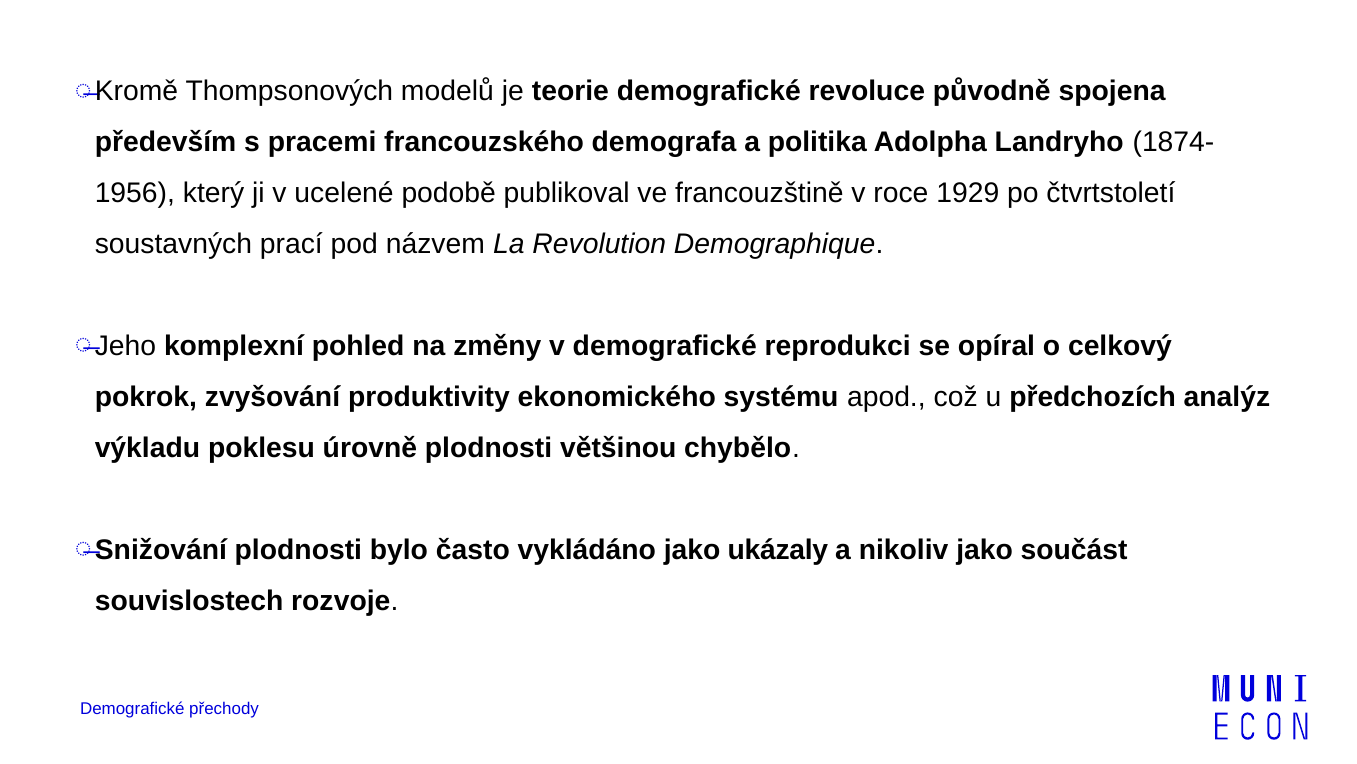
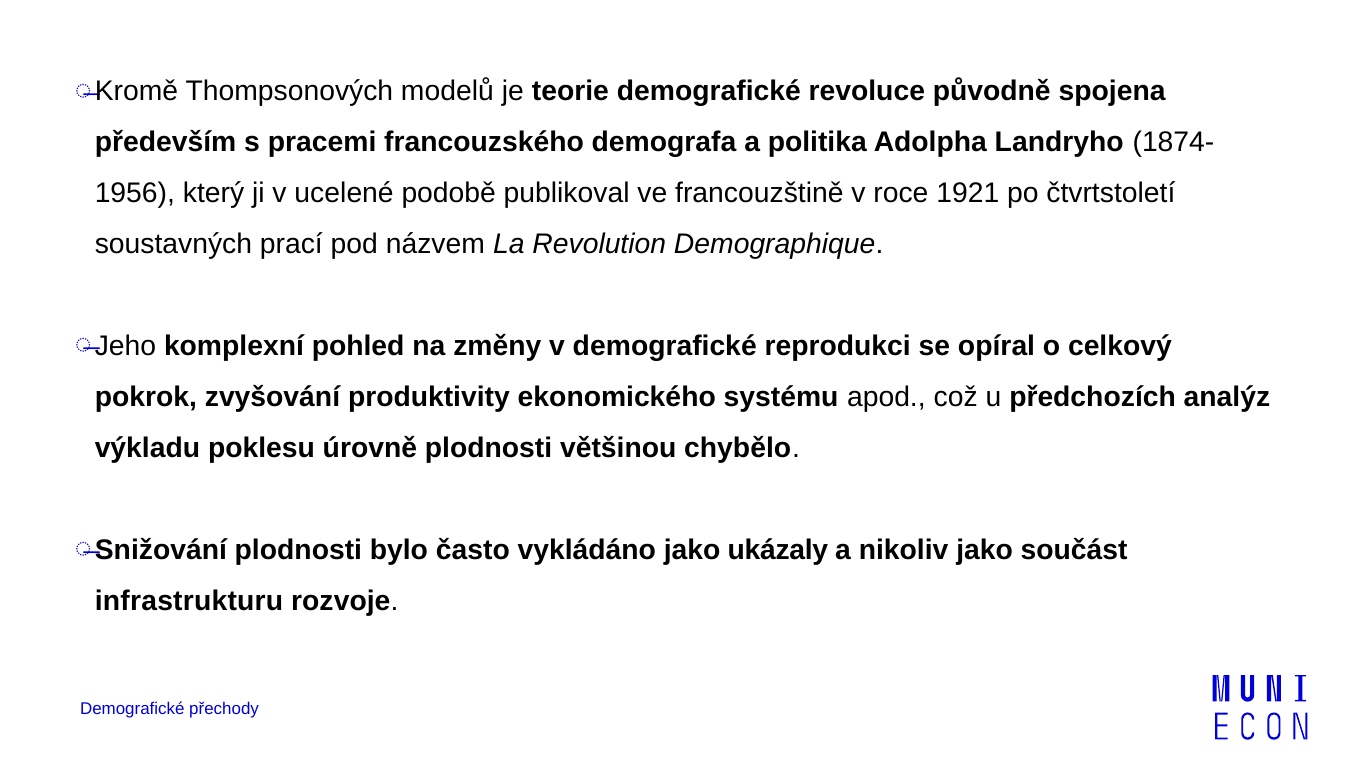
1929: 1929 -> 1921 (968, 193)
souvislostech: souvislostech -> infrastrukturu (189, 600)
